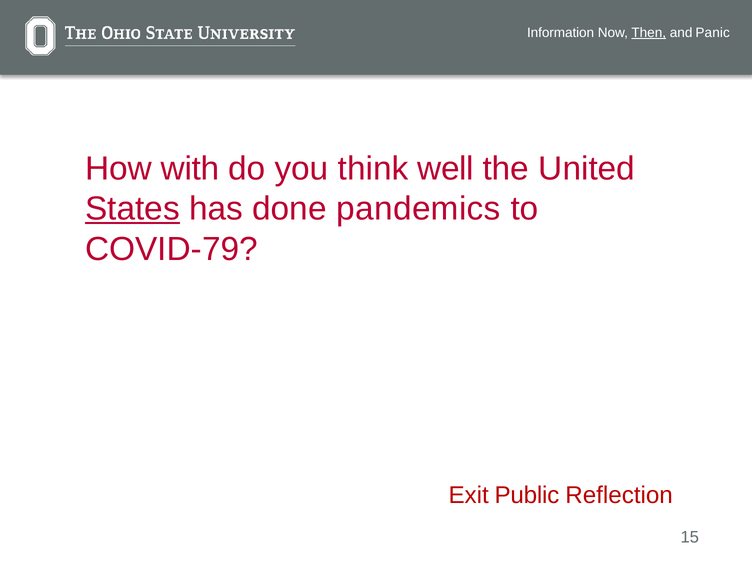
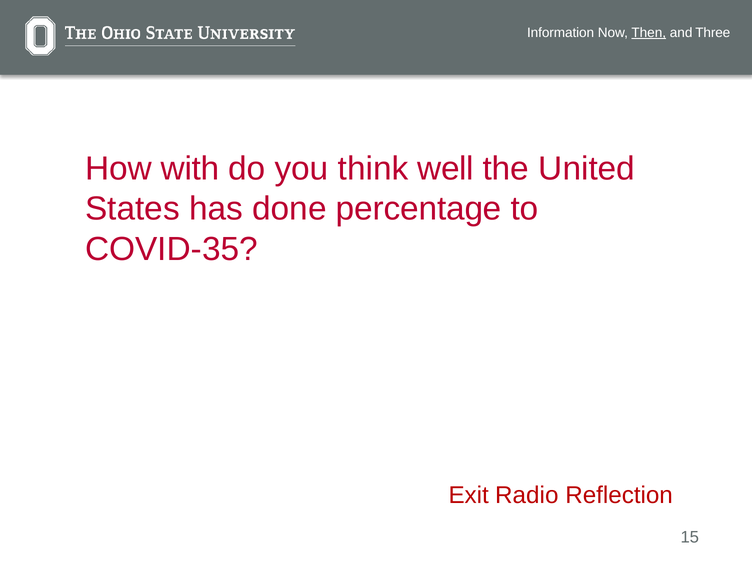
Panic: Panic -> Three (713, 33)
States underline: present -> none (132, 209)
pandemics: pandemics -> percentage (419, 209)
COVID-79: COVID-79 -> COVID-35 (171, 249)
Public: Public -> Radio (527, 495)
